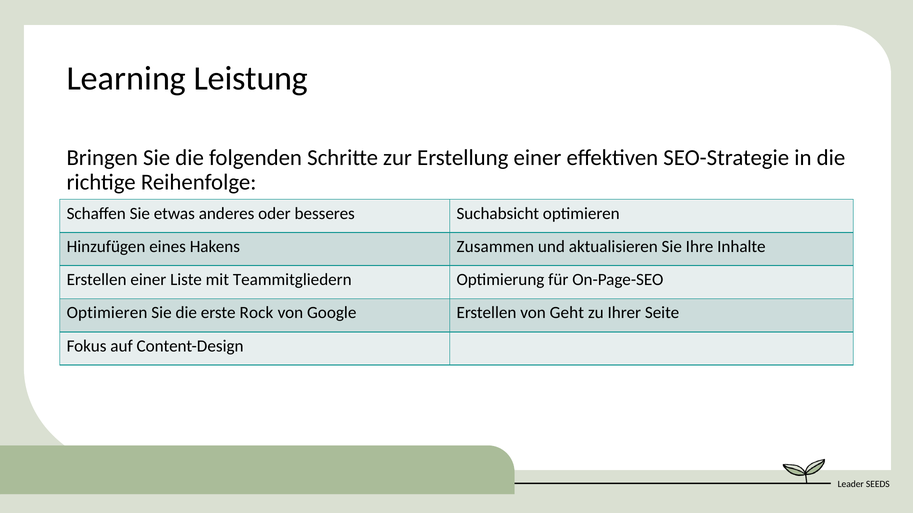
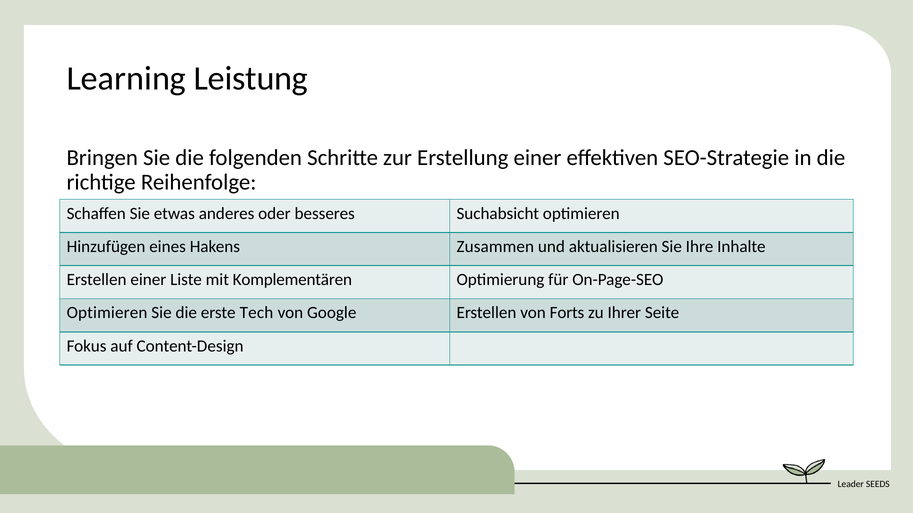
Teammitgliedern: Teammitgliedern -> Komplementären (292, 280)
Rock: Rock -> Tech (256, 313)
Geht: Geht -> Forts (567, 313)
